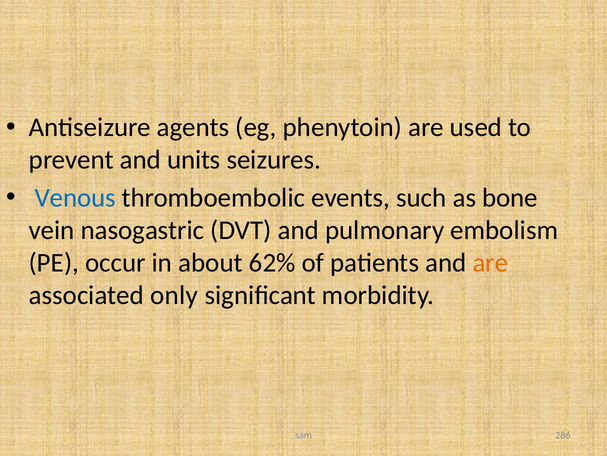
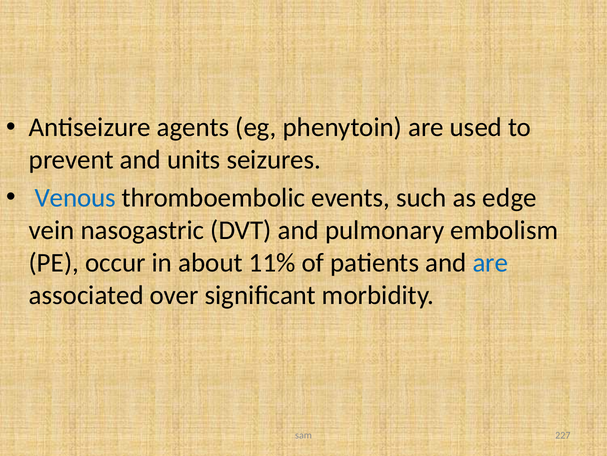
bone: bone -> edge (510, 198)
62%: 62% -> 11% (272, 262)
are colour: orange -> blue (490, 262)
only: only -> over (174, 295)
286: 286 -> 227 (563, 435)
